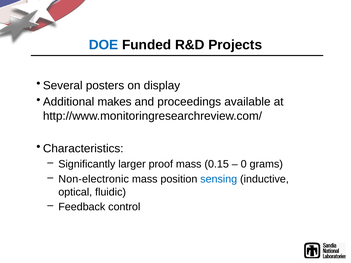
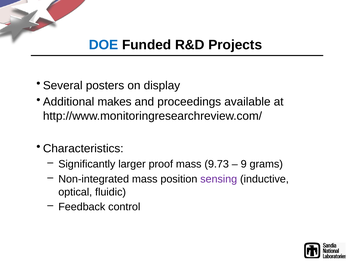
0.15: 0.15 -> 9.73 (217, 164)
0: 0 -> 9 (244, 164)
Non-electronic: Non-electronic -> Non-integrated (94, 179)
sensing colour: blue -> purple (219, 179)
